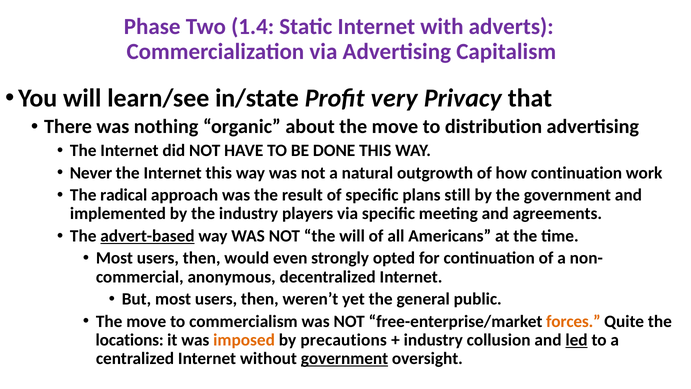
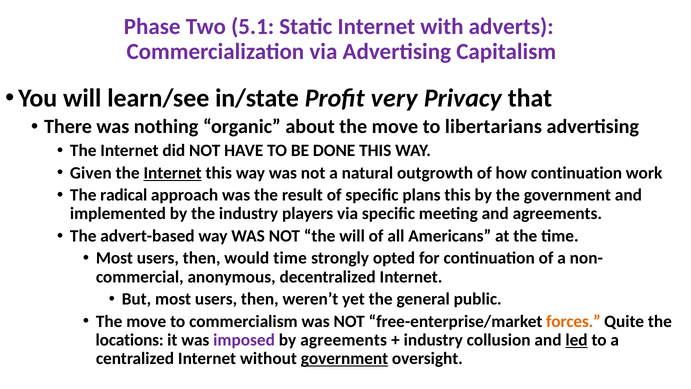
1.4: 1.4 -> 5.1 (253, 27)
distribution: distribution -> libertarians (493, 127)
Never: Never -> Given (91, 173)
Internet underline: none -> present (173, 173)
plans still: still -> this (458, 195)
advert-based underline: present -> none (147, 236)
would even: even -> time (290, 258)
imposed colour: orange -> purple (244, 340)
by precautions: precautions -> agreements (344, 340)
